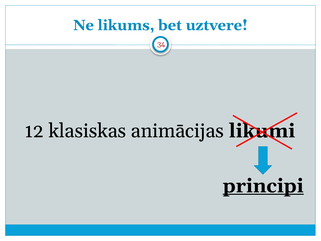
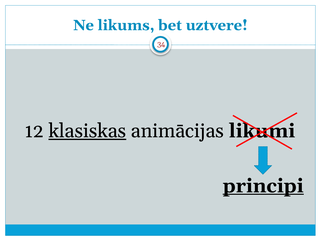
klasiskas underline: none -> present (87, 131)
